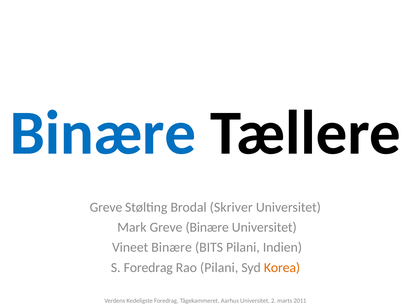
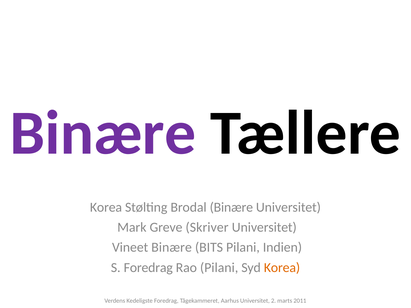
Binære colour: blue -> purple (103, 133)
Greve: Greve -> Korea (106, 207)
Brodal Skriver: Skriver -> Binære (231, 207)
Greve Binære: Binære -> Skriver (207, 228)
